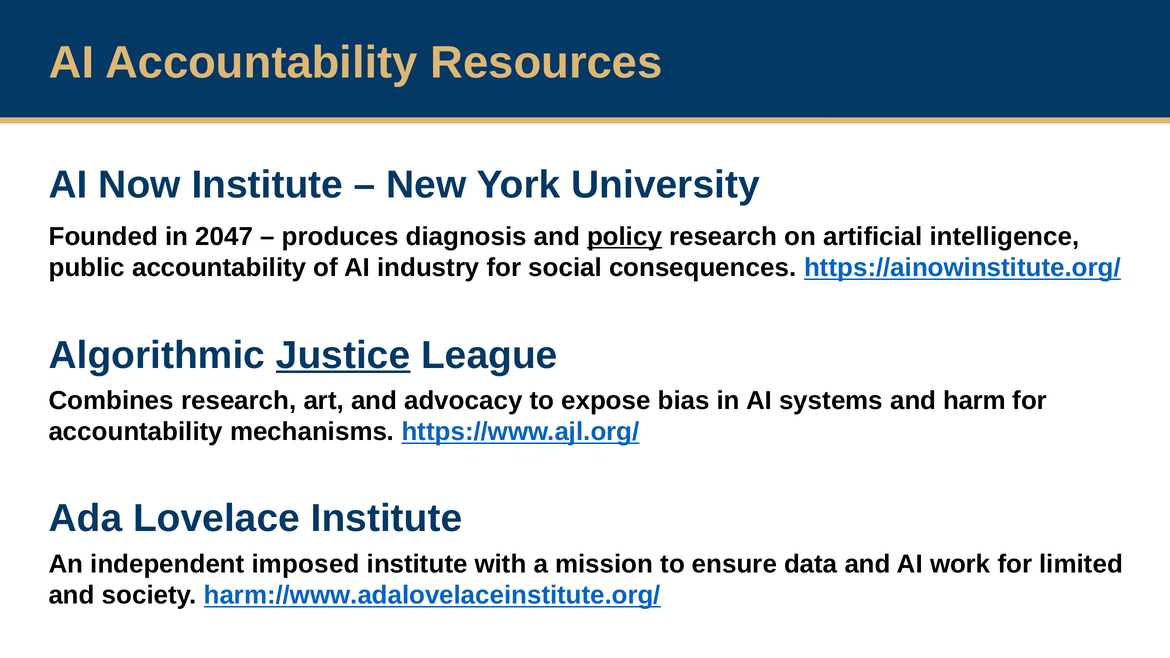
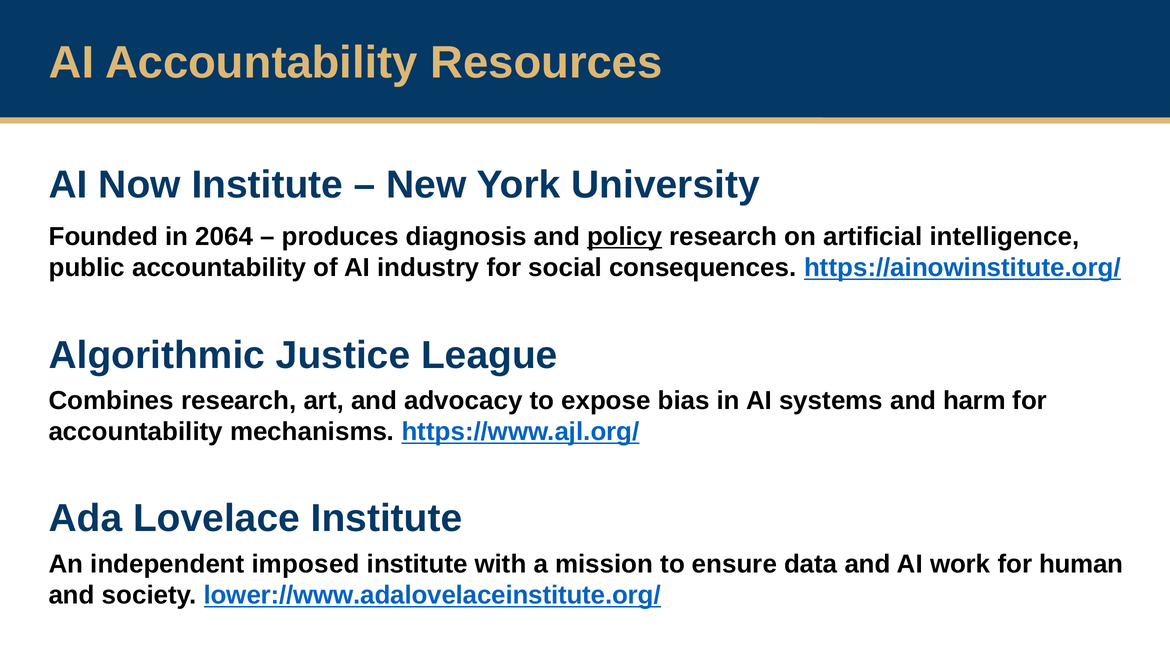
2047: 2047 -> 2064 (224, 237)
Justice underline: present -> none (343, 355)
limited: limited -> human (1081, 564)
harm://www.adalovelaceinstitute.org/: harm://www.adalovelaceinstitute.org/ -> lower://www.adalovelaceinstitute.org/ (432, 595)
